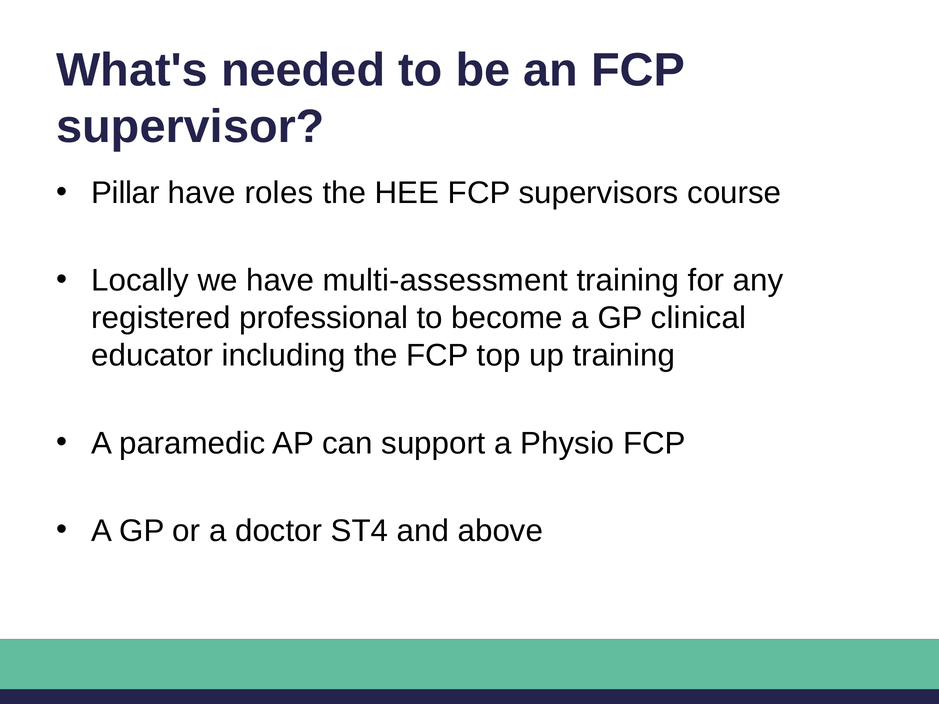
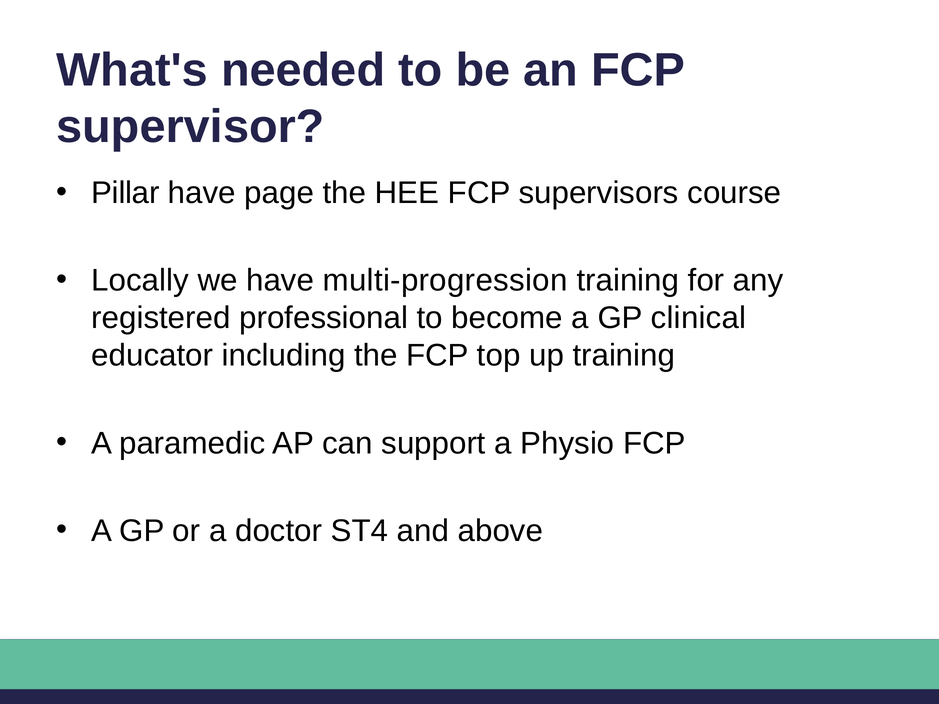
roles: roles -> page (279, 193)
multi-assessment: multi-assessment -> multi-progression (445, 281)
